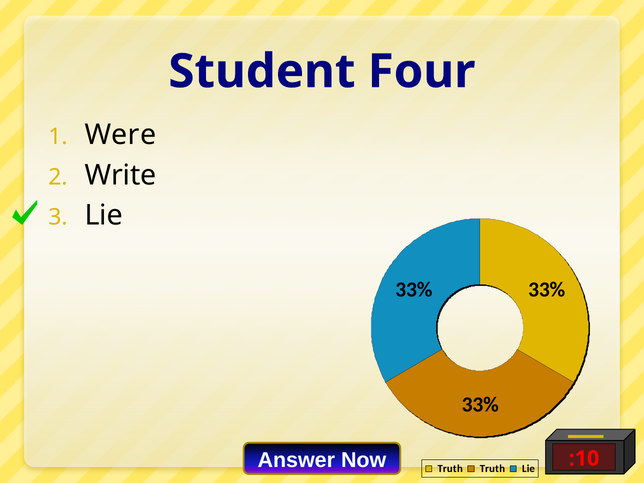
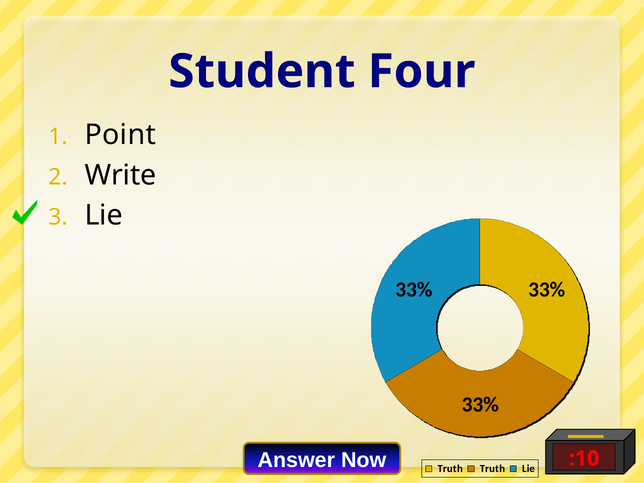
Were: Were -> Point (120, 135)
